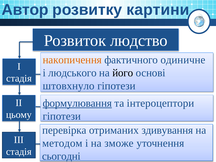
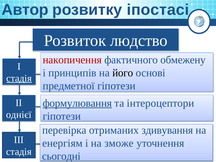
картини: картини -> іпостасі (158, 10)
накопичення colour: orange -> red (72, 60)
одиничне: одиничне -> обмежену (183, 60)
людського: людського -> принципів (72, 73)
стадія underline: none -> present (19, 78)
штовхнуло: штовхнуло -> предметної (69, 86)
цьому: цьому -> однієї (19, 115)
методом: методом -> енергіям (62, 143)
